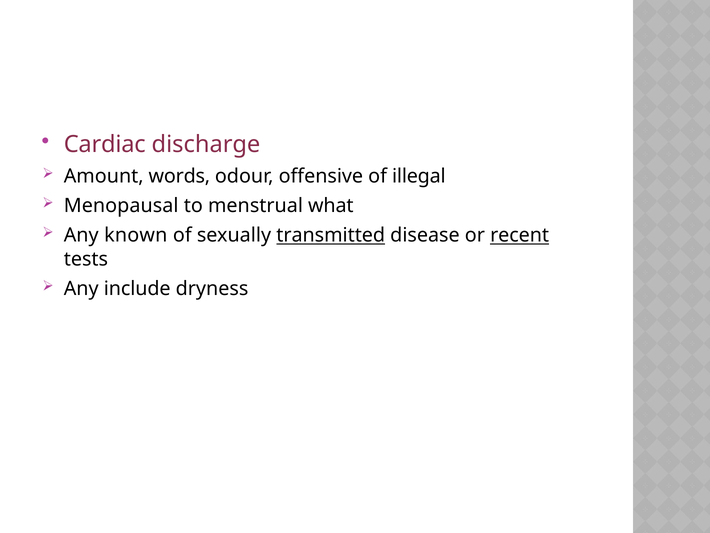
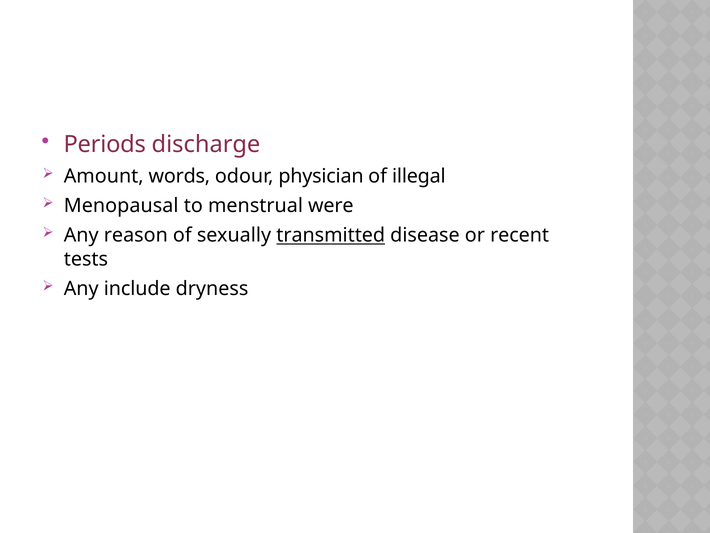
Cardiac: Cardiac -> Periods (105, 144)
offensive: offensive -> physician (321, 176)
what: what -> were (331, 206)
known: known -> reason (136, 235)
recent underline: present -> none (520, 235)
